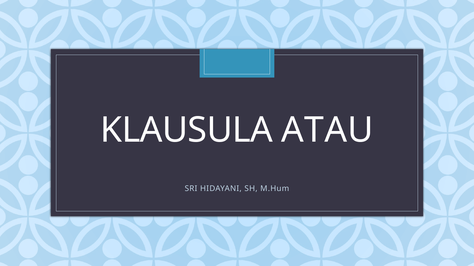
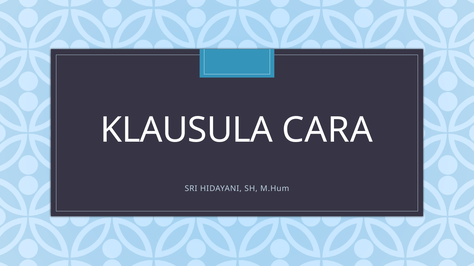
ATAU: ATAU -> CARA (327, 131)
